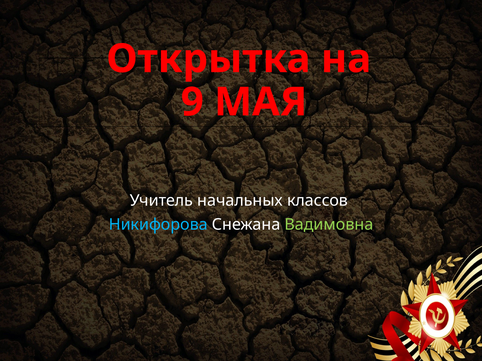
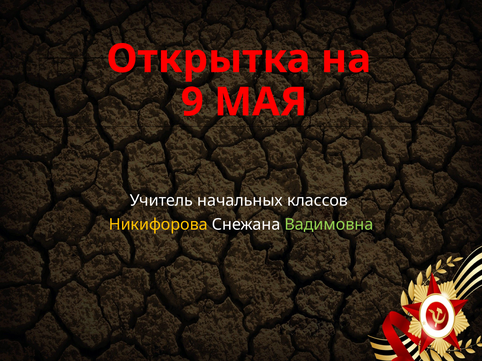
Никифорова colour: light blue -> yellow (158, 225)
